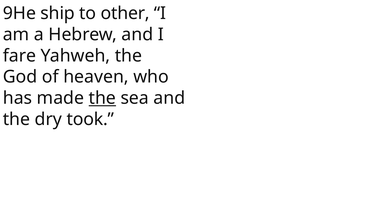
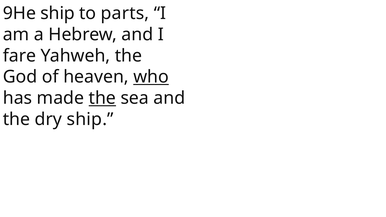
other: other -> parts (125, 13)
who underline: none -> present (151, 77)
dry took: took -> ship (90, 119)
